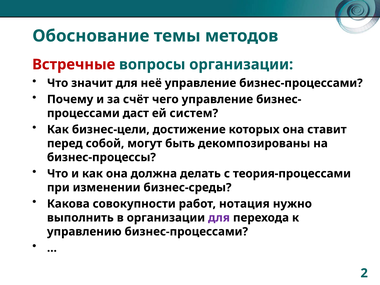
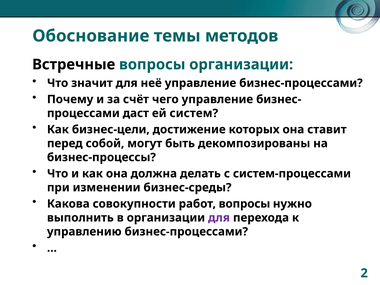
Встречные colour: red -> black (74, 64)
теория-процессами: теория-процессами -> систем-процессами (292, 174)
работ нотация: нотация -> вопросы (244, 204)
